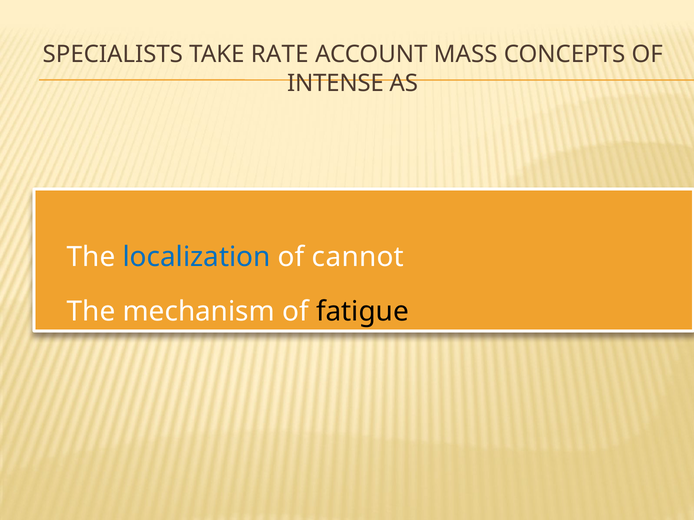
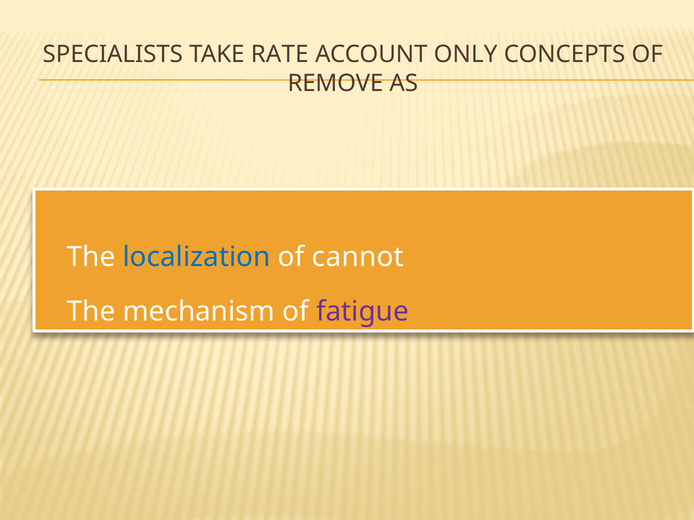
MASS: MASS -> ONLY (466, 54)
INTENSE: INTENSE -> REMOVE (335, 83)
fatigue colour: black -> purple (363, 312)
